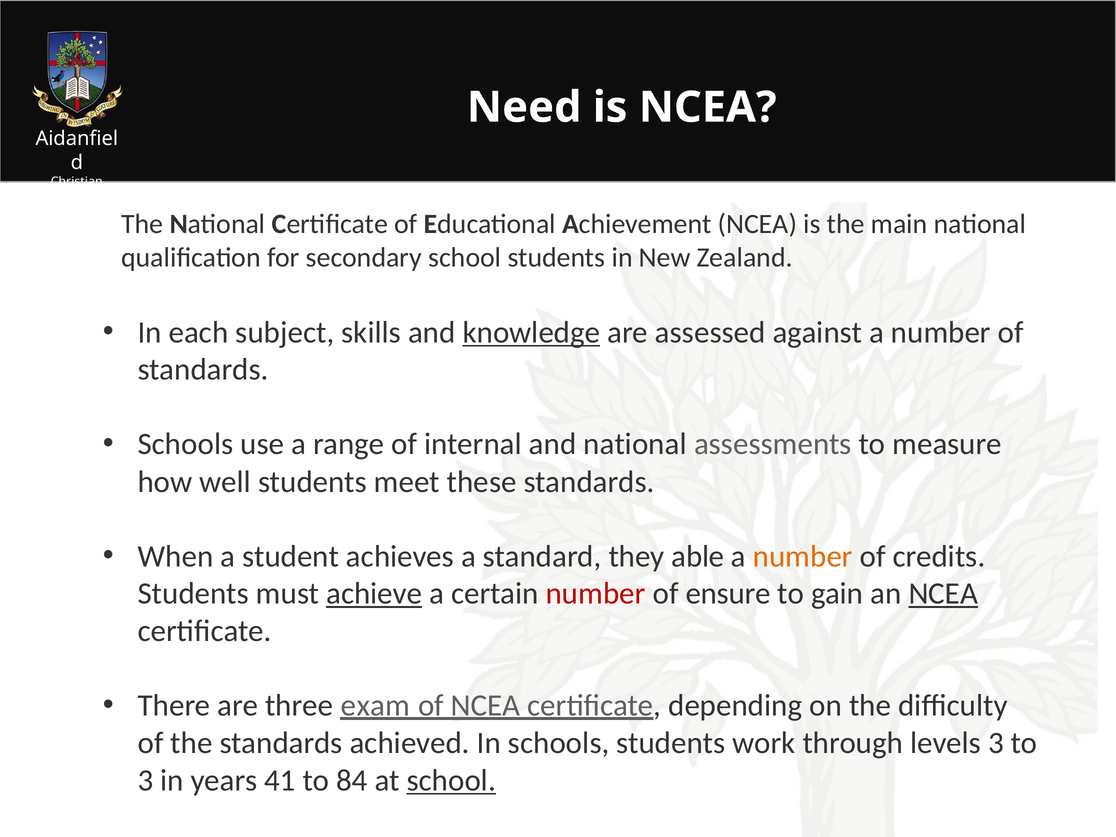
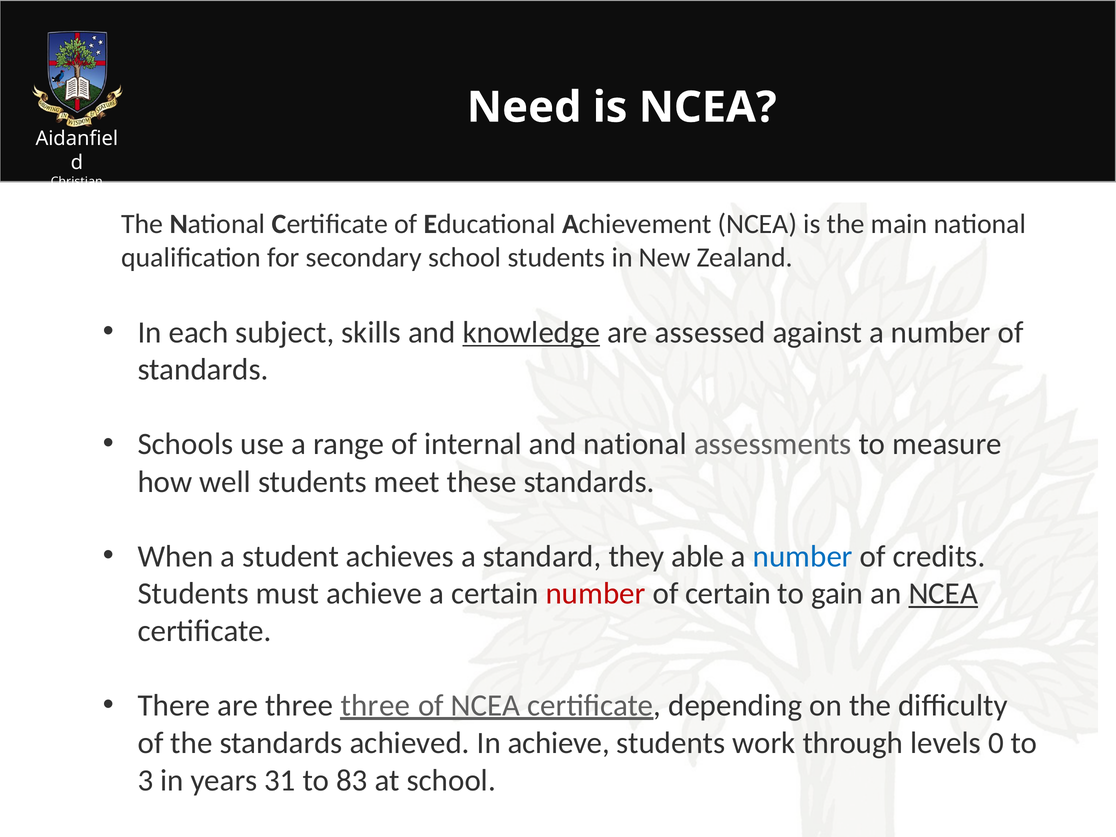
number colour: orange -> blue (803, 556)
achieve underline: present -> none (374, 594)
of ensure: ensure -> certain (728, 594)
three exam: exam -> three (375, 705)
In schools: schools -> achieve (559, 743)
levels 3: 3 -> 0 (996, 743)
41: 41 -> 31 (280, 780)
84: 84 -> 83 (352, 780)
school underline: present -> none (451, 780)
